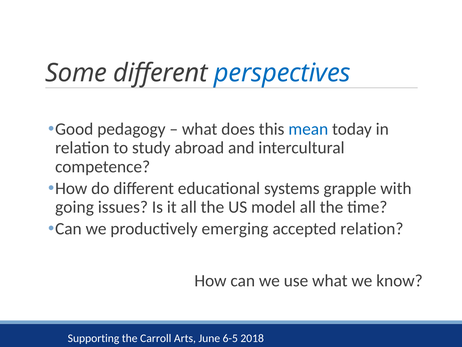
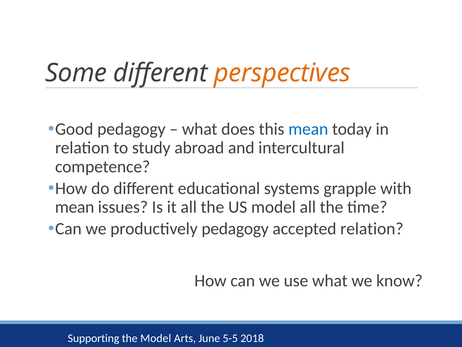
perspectives colour: blue -> orange (282, 73)
going: going -> mean (75, 207)
productively emerging: emerging -> pedagogy (235, 228)
the Carroll: Carroll -> Model (156, 338)
6-5: 6-5 -> 5-5 (230, 338)
